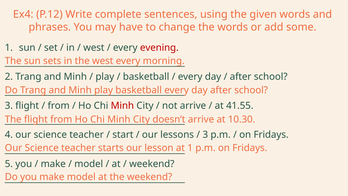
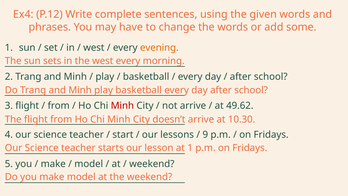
evening colour: red -> orange (159, 48)
41.55: 41.55 -> 49.62 (240, 106)
3: 3 -> 9 (205, 135)
